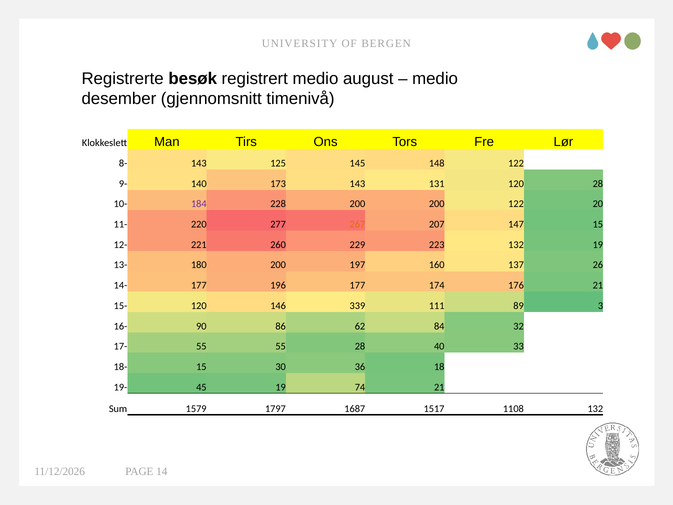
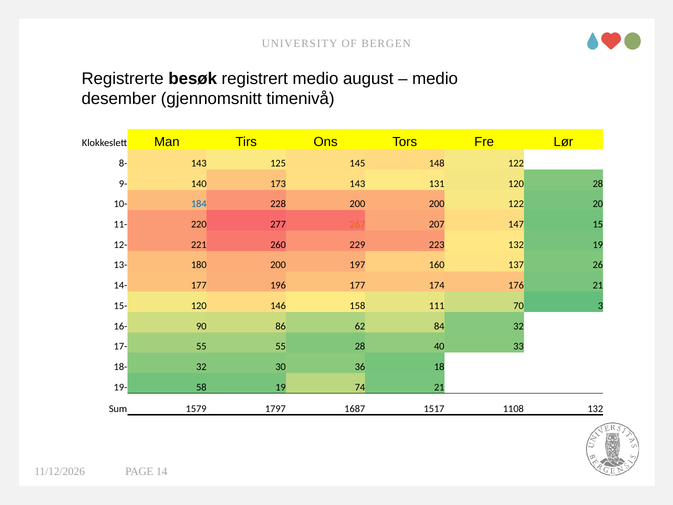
184 colour: purple -> blue (199, 204)
339: 339 -> 158 (357, 306)
89: 89 -> 70 (519, 306)
18- 15: 15 -> 32 (201, 367)
45: 45 -> 58 (201, 387)
